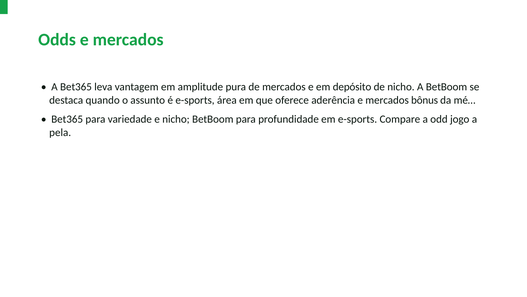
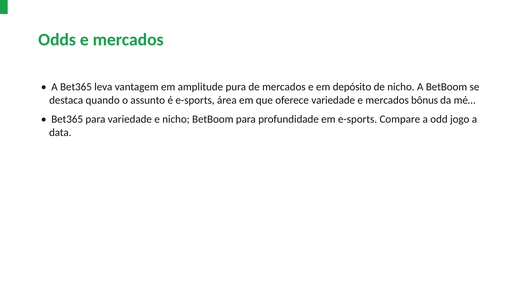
oferece aderência: aderência -> variedade (333, 100)
pela: pela -> data (60, 132)
